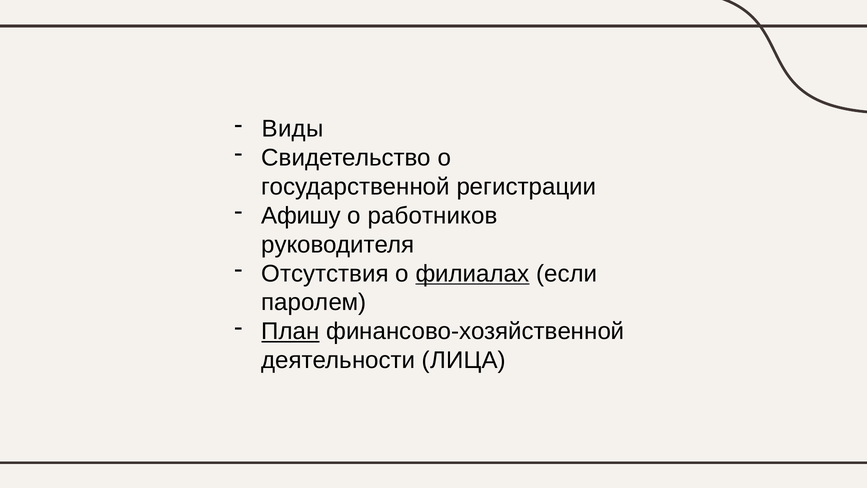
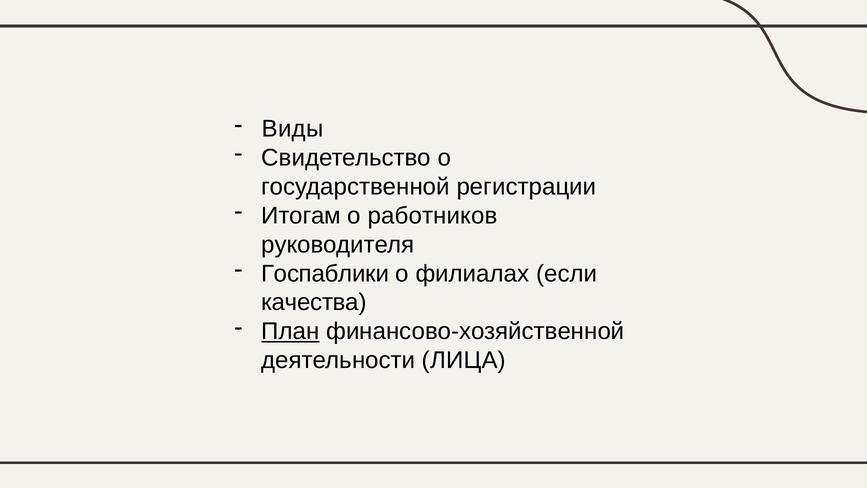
Афишу: Афишу -> Итогам (301, 216)
Отсутствия: Отсутствия -> Госпаблики (325, 273)
филиалах underline: present -> none (472, 273)
паролем: паролем -> качества (314, 302)
